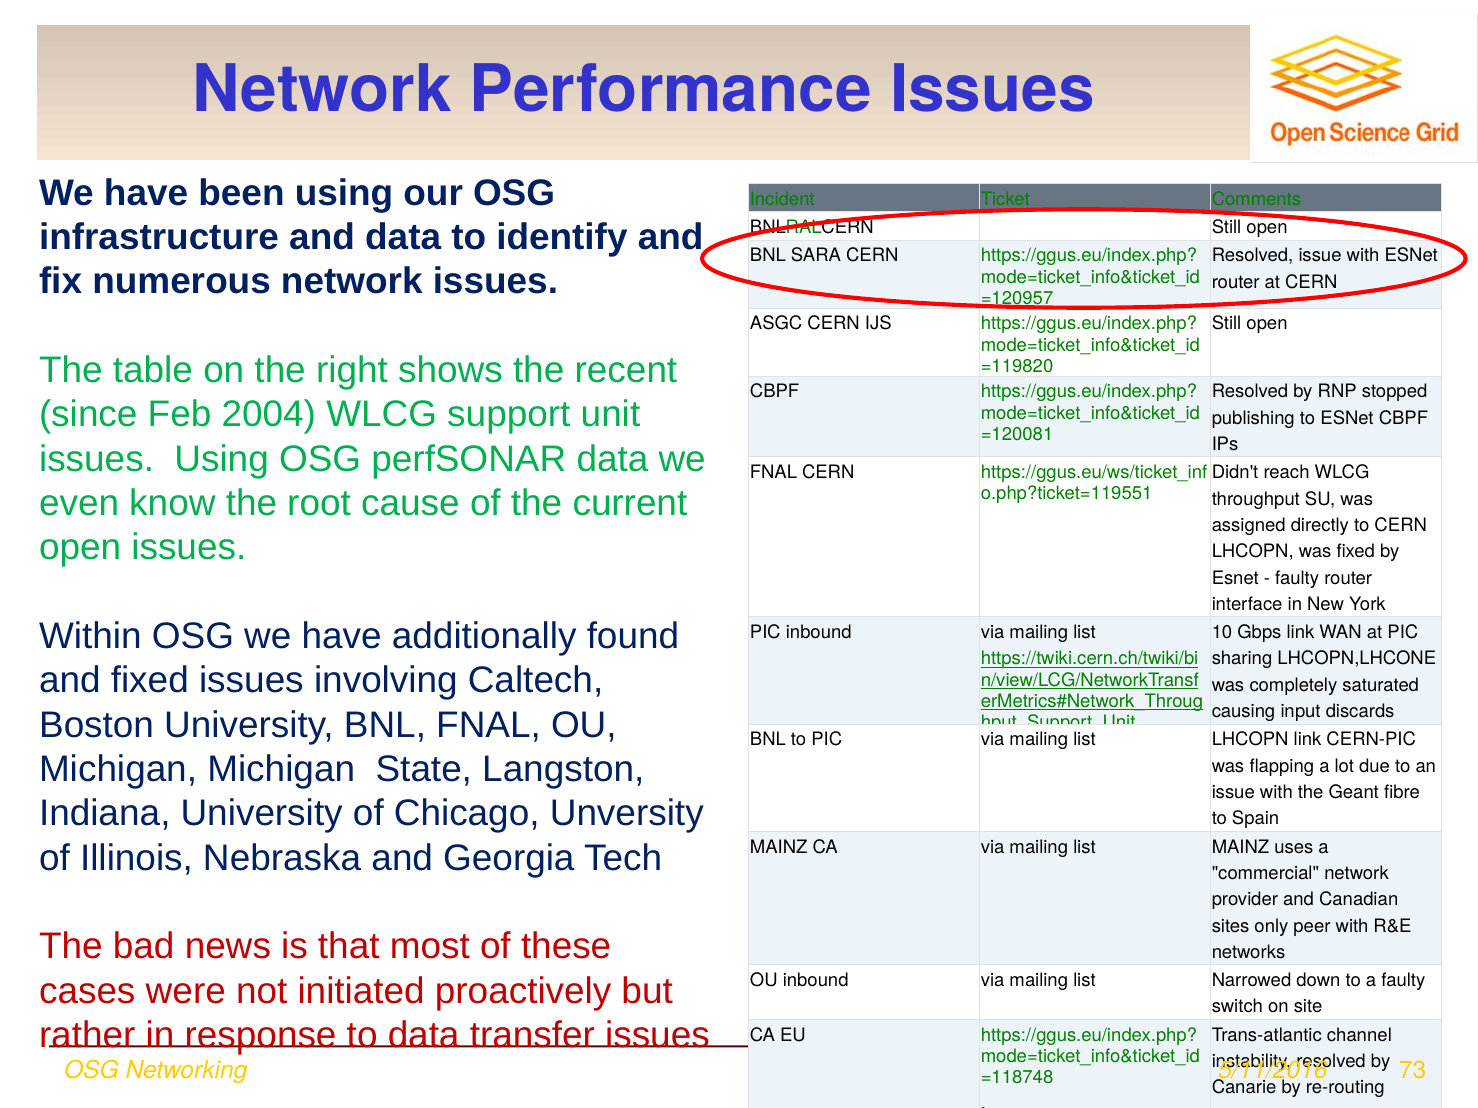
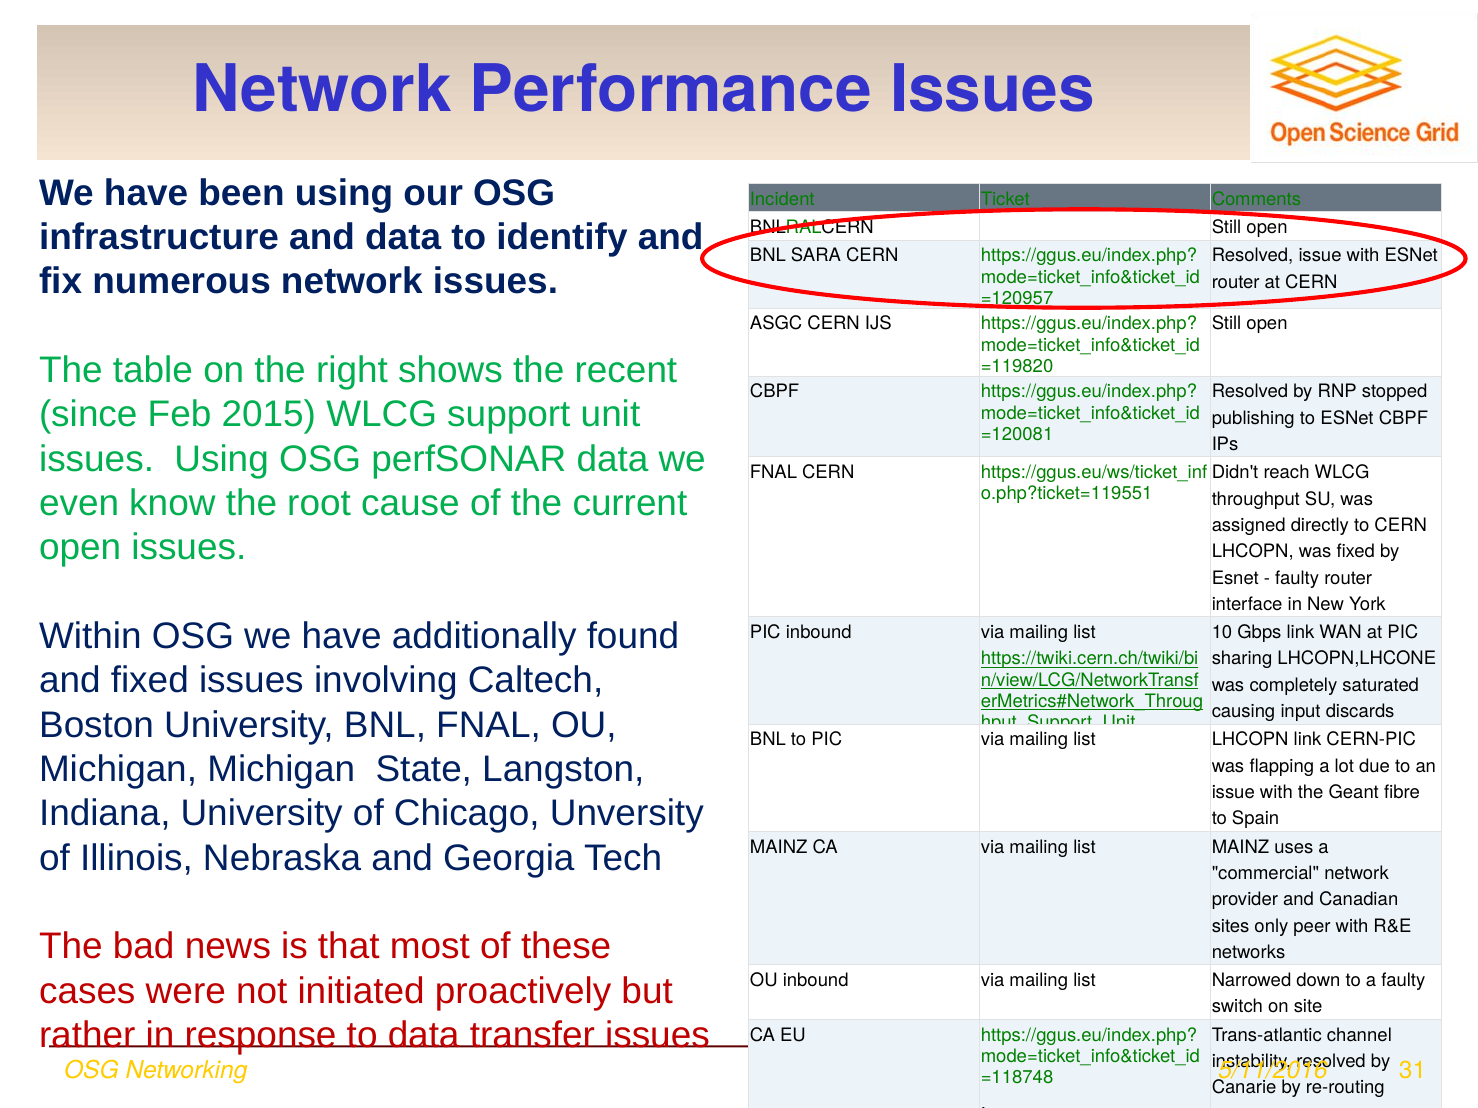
2004: 2004 -> 2015 (269, 415)
73: 73 -> 31 (1413, 1071)
